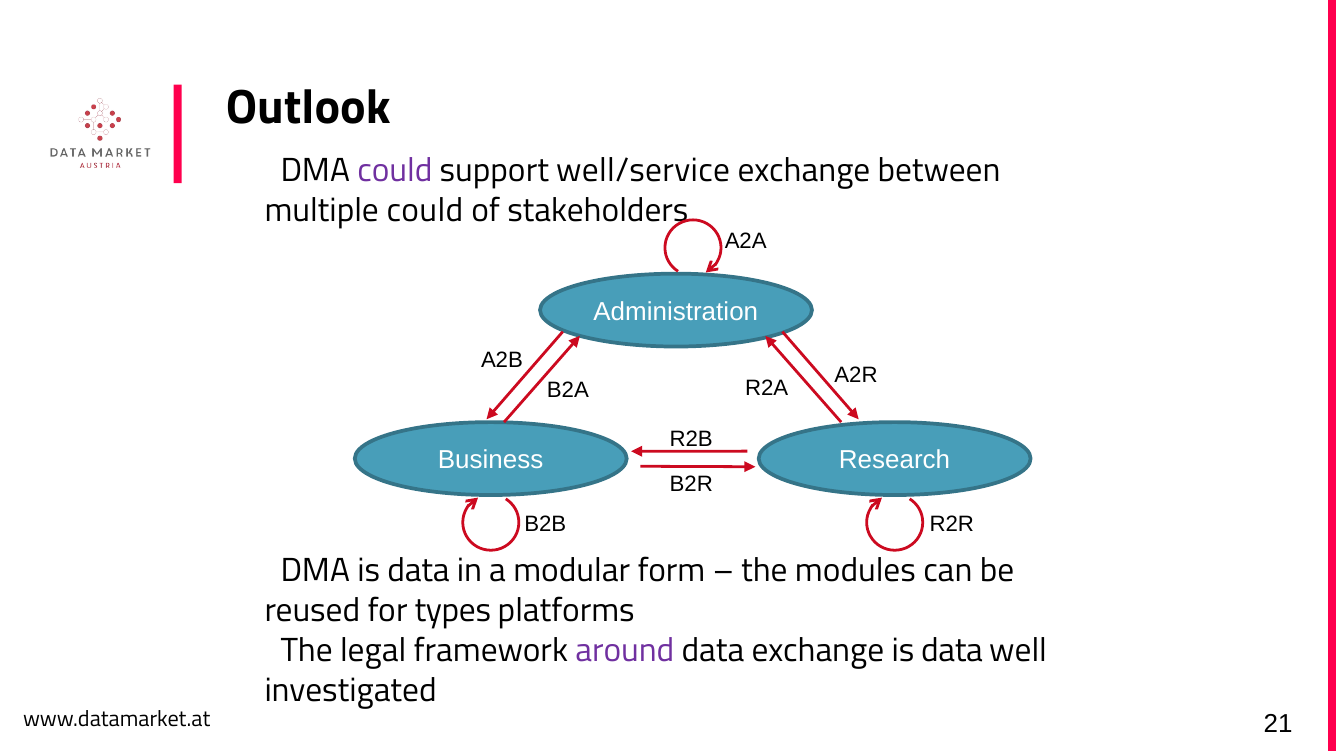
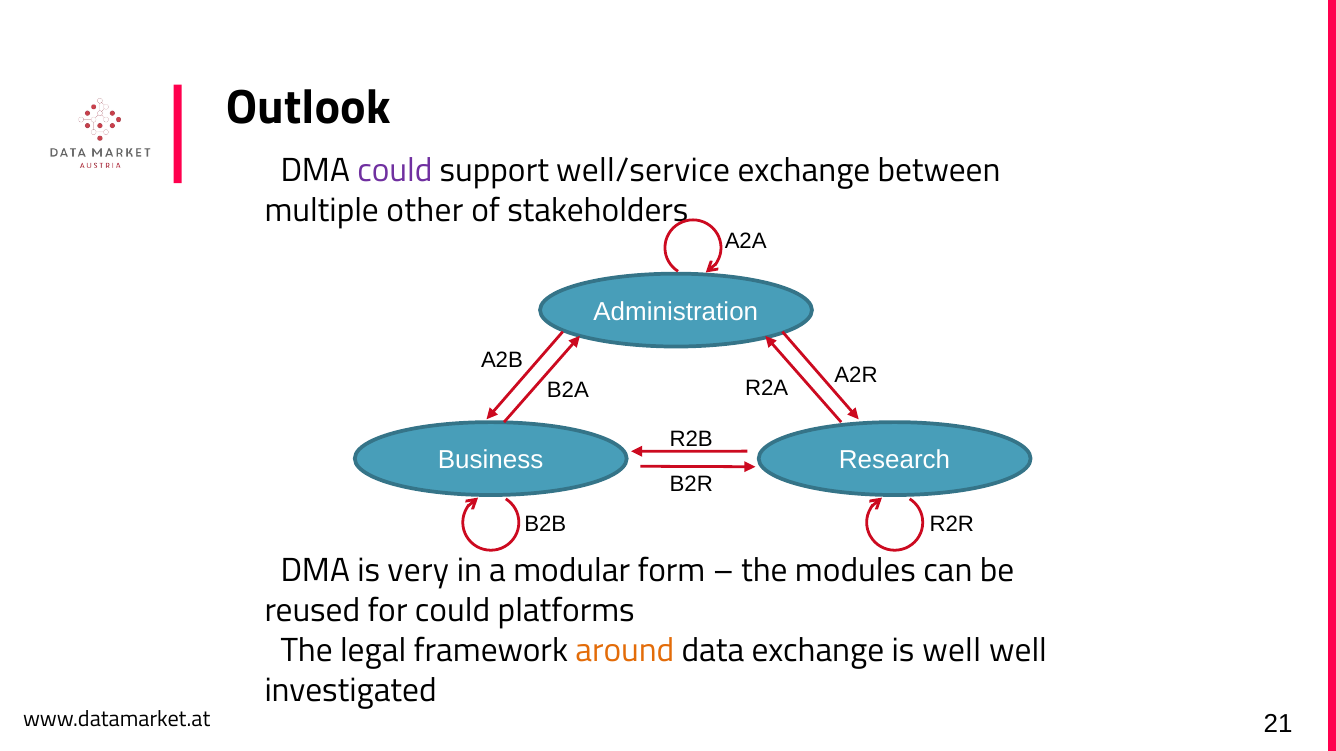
multiple could: could -> other (425, 210)
DMA is data: data -> very (418, 571)
for types: types -> could (453, 611)
around colour: purple -> orange (625, 651)
exchange is data: data -> well (952, 651)
